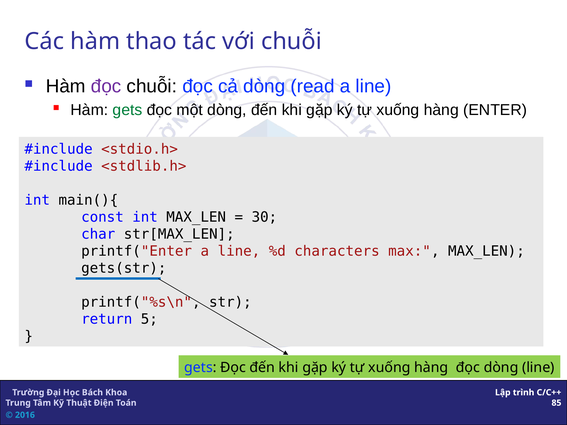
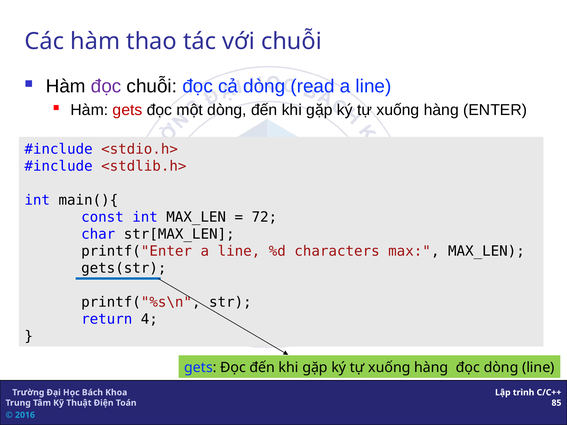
gets colour: green -> red (128, 110)
30: 30 -> 72 (264, 217)
5: 5 -> 4 (149, 319)
